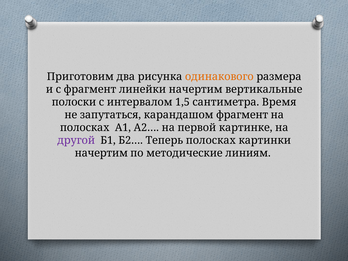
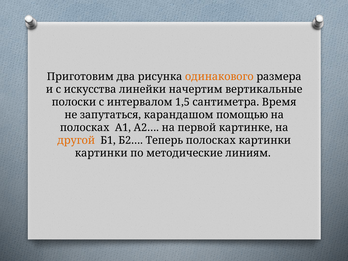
с фрагмент: фрагмент -> искусства (90, 89)
карандашом фрагмент: фрагмент -> помощью (242, 115)
другой colour: purple -> orange (76, 140)
начертим: начертим -> картинки (101, 153)
